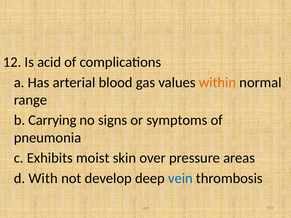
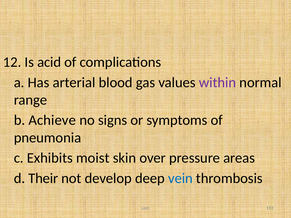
within colour: orange -> purple (218, 82)
Carrying: Carrying -> Achieve (52, 120)
With: With -> Their (43, 179)
